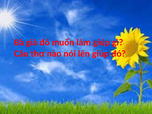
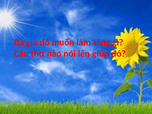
làm giúp: giúp -> sáng (102, 42)
